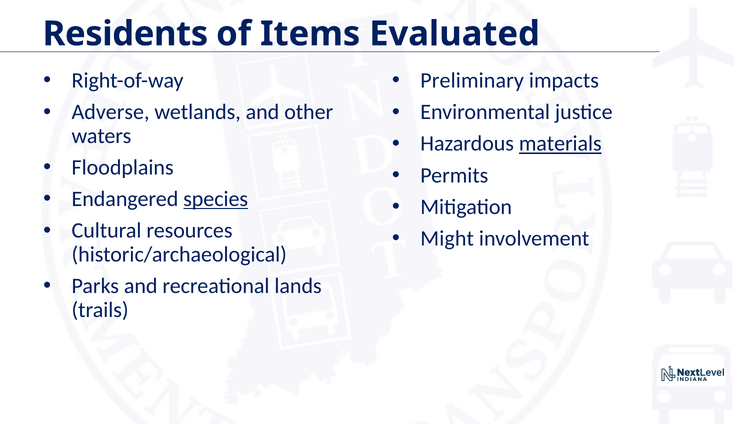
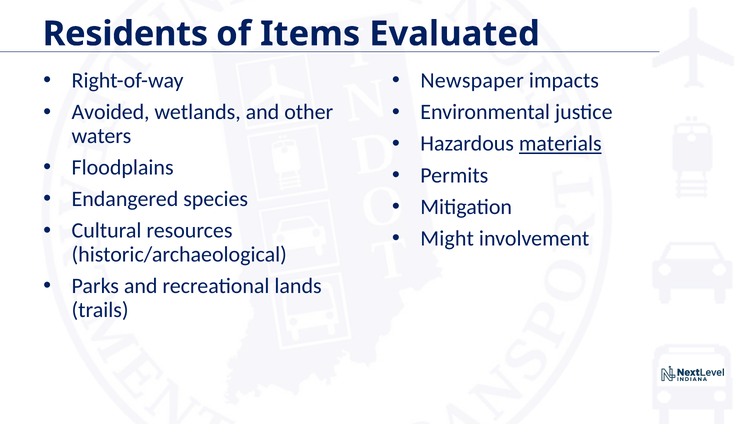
Preliminary: Preliminary -> Newspaper (472, 81)
Adverse: Adverse -> Avoided (111, 112)
species underline: present -> none (216, 199)
